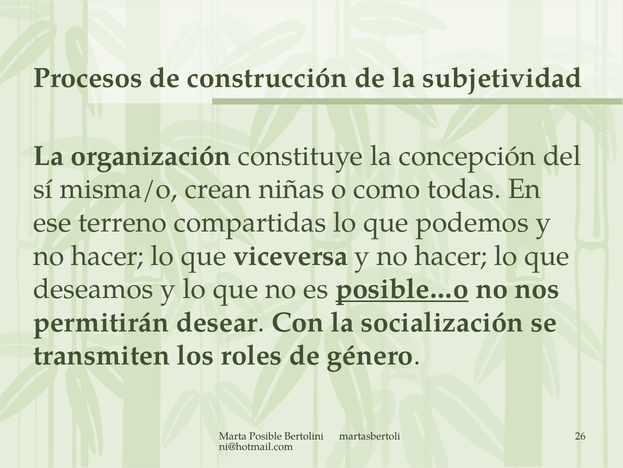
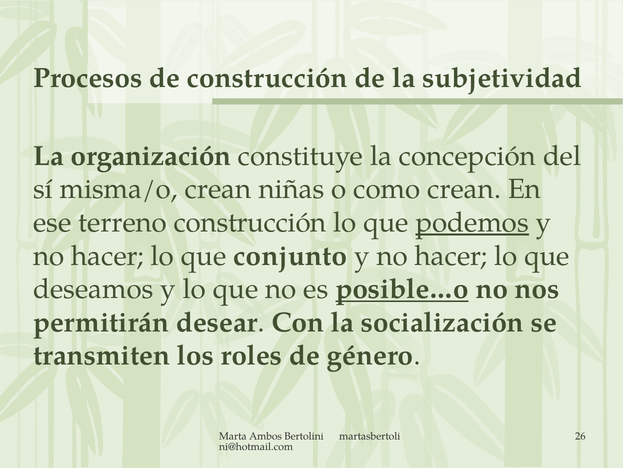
como todas: todas -> crean (464, 189)
terreno compartidas: compartidas -> construcción (250, 222)
podemos underline: none -> present (472, 222)
viceversa: viceversa -> conjunto (290, 255)
Posible: Posible -> Ambos (266, 436)
